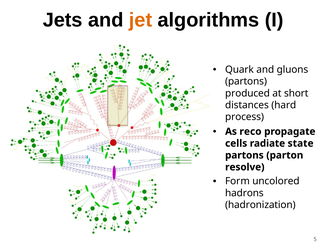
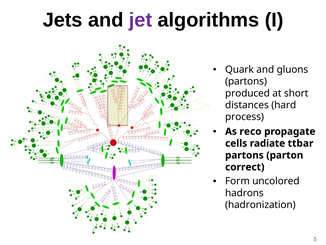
jet colour: orange -> purple (141, 20)
state: state -> ttbar (301, 143)
resolve: resolve -> correct (245, 167)
